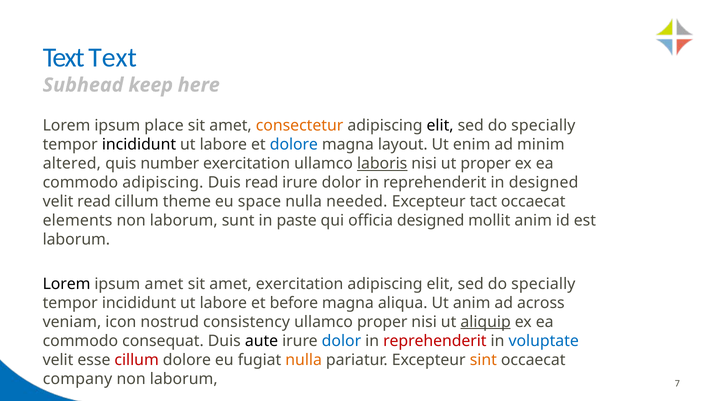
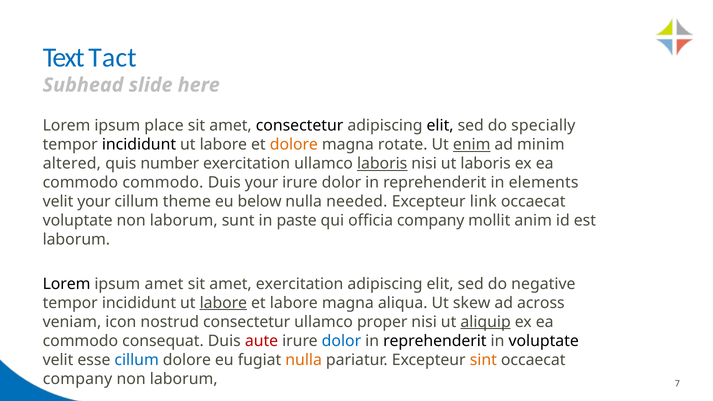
Text Text: Text -> Tact (112, 58)
keep: keep -> slide (151, 85)
consectetur colour: orange -> black (300, 126)
dolore colour: blue -> orange (294, 145)
layout: layout -> rotate (403, 145)
enim underline: none -> present (472, 145)
ut proper: proper -> laboris (486, 164)
commodo adipiscing: adipiscing -> commodo (163, 183)
Duis read: read -> your (262, 183)
in designed: designed -> elements (544, 183)
velit read: read -> your (94, 202)
space: space -> below (260, 202)
tact: tact -> link (483, 202)
elements: elements -> voluptate (78, 221)
officia designed: designed -> company (431, 221)
specially: specially -> negative (543, 284)
labore underline: none -> present (223, 303)
et before: before -> labore (294, 303)
Ut anim: anim -> skew (472, 303)
nostrud consistency: consistency -> consectetur (247, 322)
aute colour: black -> red (262, 341)
reprehenderit colour: red -> black (435, 341)
voluptate colour: blue -> black (544, 341)
cillum colour: red -> blue (137, 360)
